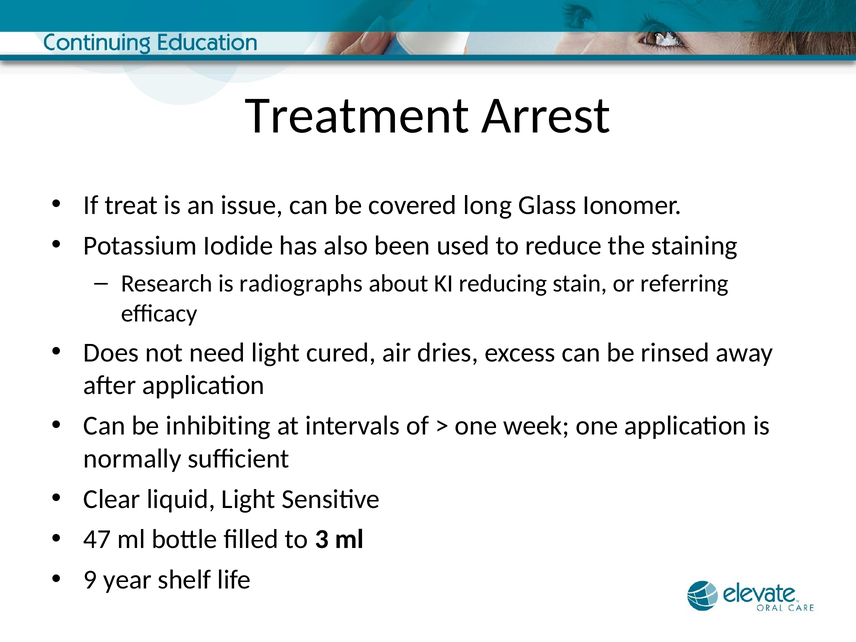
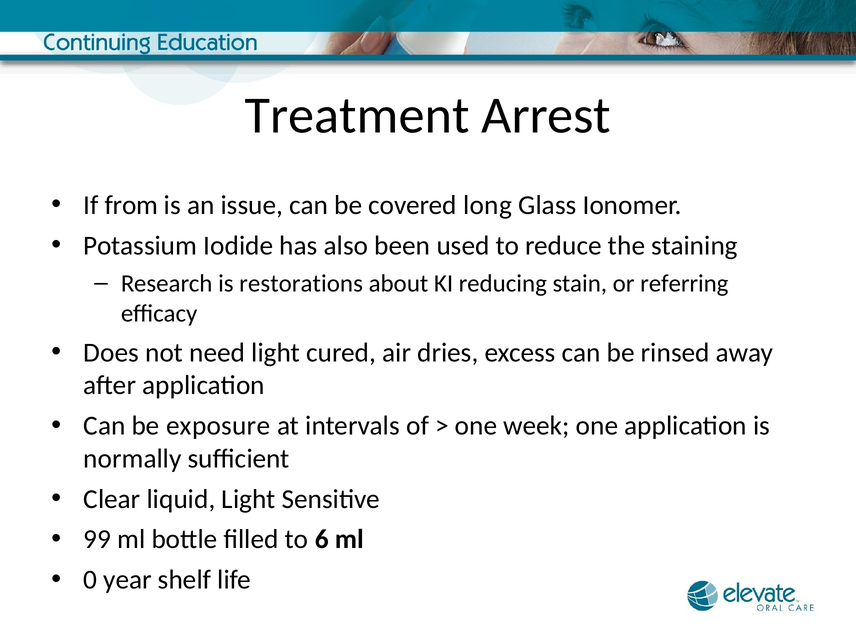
treat: treat -> from (131, 205)
radiographs: radiographs -> restorations (301, 284)
inhibiting: inhibiting -> exposure (218, 426)
47: 47 -> 99 (97, 539)
3: 3 -> 6 (322, 539)
9: 9 -> 0 (90, 580)
